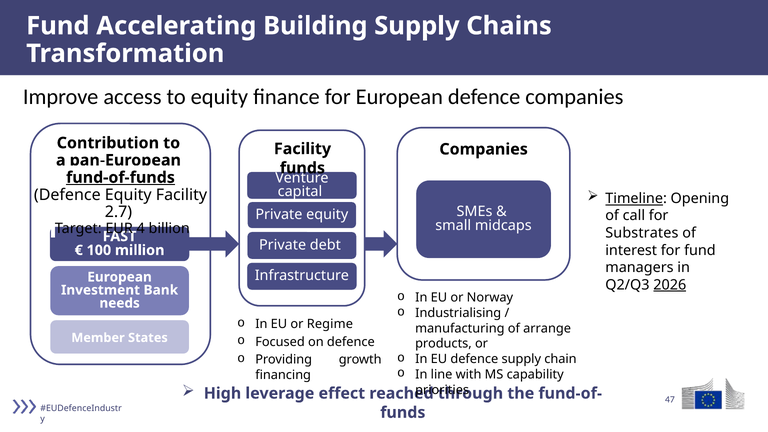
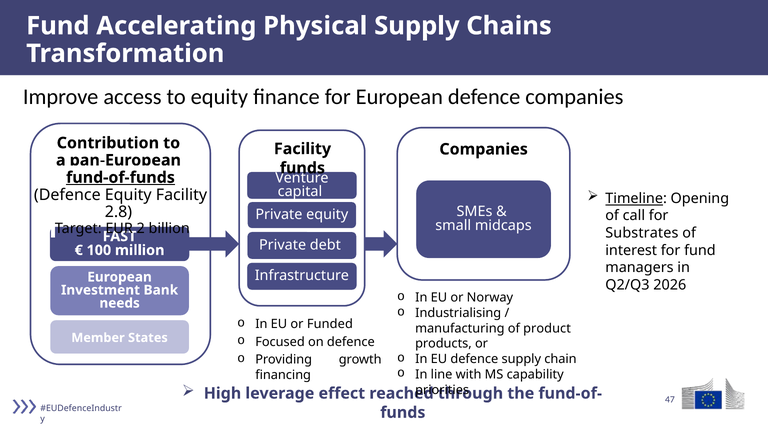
Building: Building -> Physical (315, 26)
2.7: 2.7 -> 2.8 (118, 212)
4: 4 -> 2 (141, 229)
2026 underline: present -> none (670, 285)
Regime: Regime -> Funded (330, 324)
arrange: arrange -> product (547, 328)
